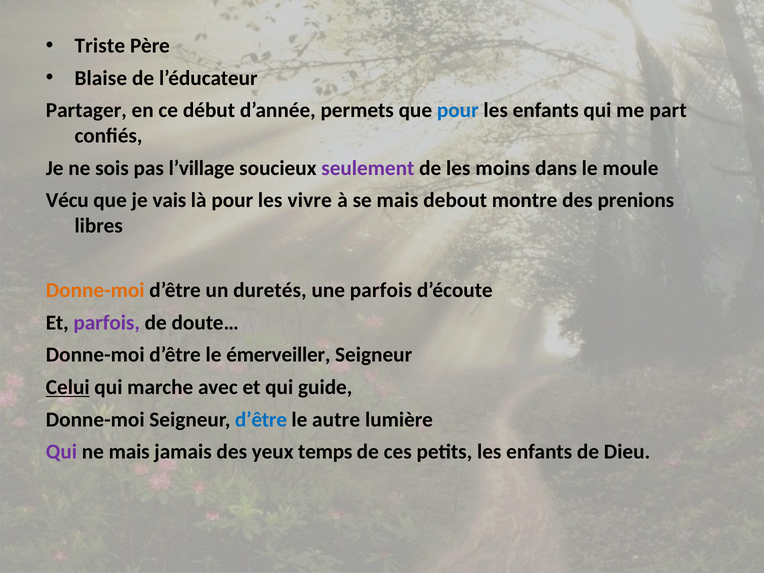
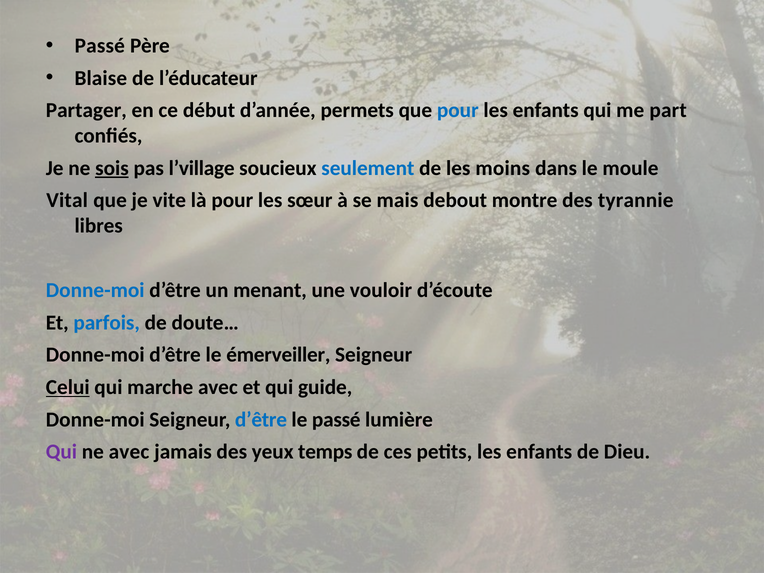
Triste: Triste -> Passé (100, 46)
sois underline: none -> present (112, 168)
seulement colour: purple -> blue (368, 168)
Vécu: Vécu -> Vital (67, 200)
vais: vais -> vite (169, 200)
vivre: vivre -> sœur (310, 200)
prenions: prenions -> tyrannie (636, 200)
Donne-moi colour: orange -> blue (95, 290)
duretés: duretés -> menant (270, 290)
une parfois: parfois -> vouloir (381, 290)
parfois colour: purple -> blue (107, 323)
le autre: autre -> passé (336, 420)
ne mais: mais -> avec (129, 452)
